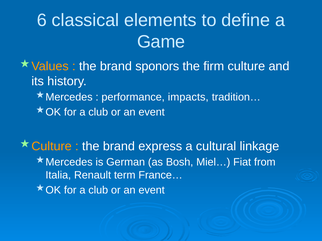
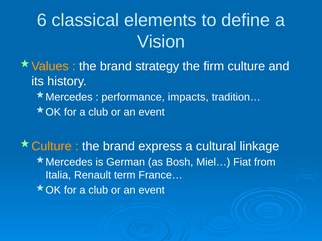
Game: Game -> Vision (161, 42)
sponors: sponors -> strategy (157, 66)
